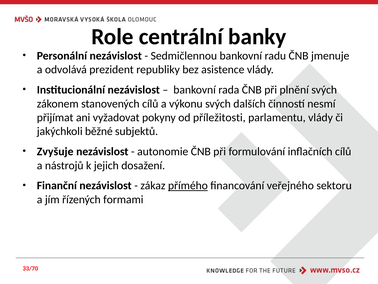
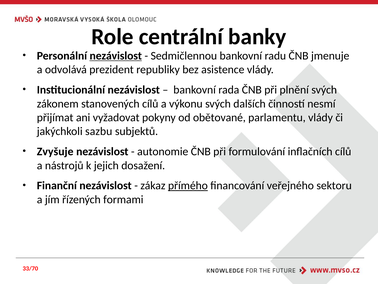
nezávislost underline: none -> present (116, 56)
příležitosti: příležitosti -> obětované (219, 117)
běžné: běžné -> sazbu (99, 131)
